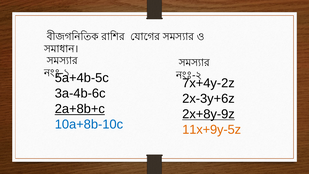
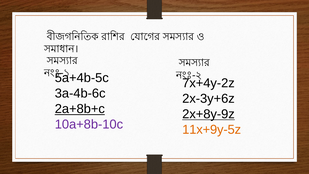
10a+8b-10c colour: blue -> purple (89, 124)
